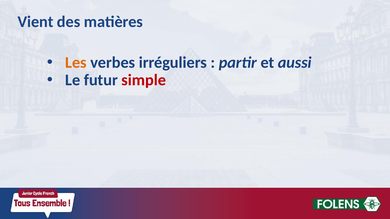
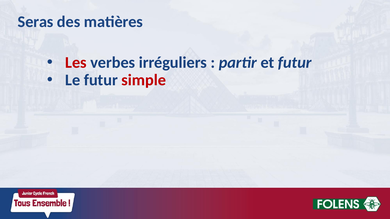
Vient: Vient -> Seras (36, 22)
Les colour: orange -> red (76, 63)
et aussi: aussi -> futur (295, 63)
